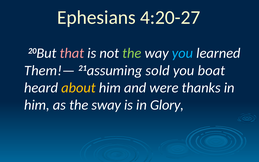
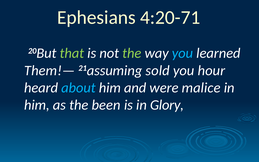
4:20-27: 4:20-27 -> 4:20-71 (170, 18)
that colour: pink -> light green (72, 53)
boat: boat -> hour (211, 70)
about colour: yellow -> light blue (78, 88)
thanks: thanks -> malice (201, 88)
sway: sway -> been (106, 105)
